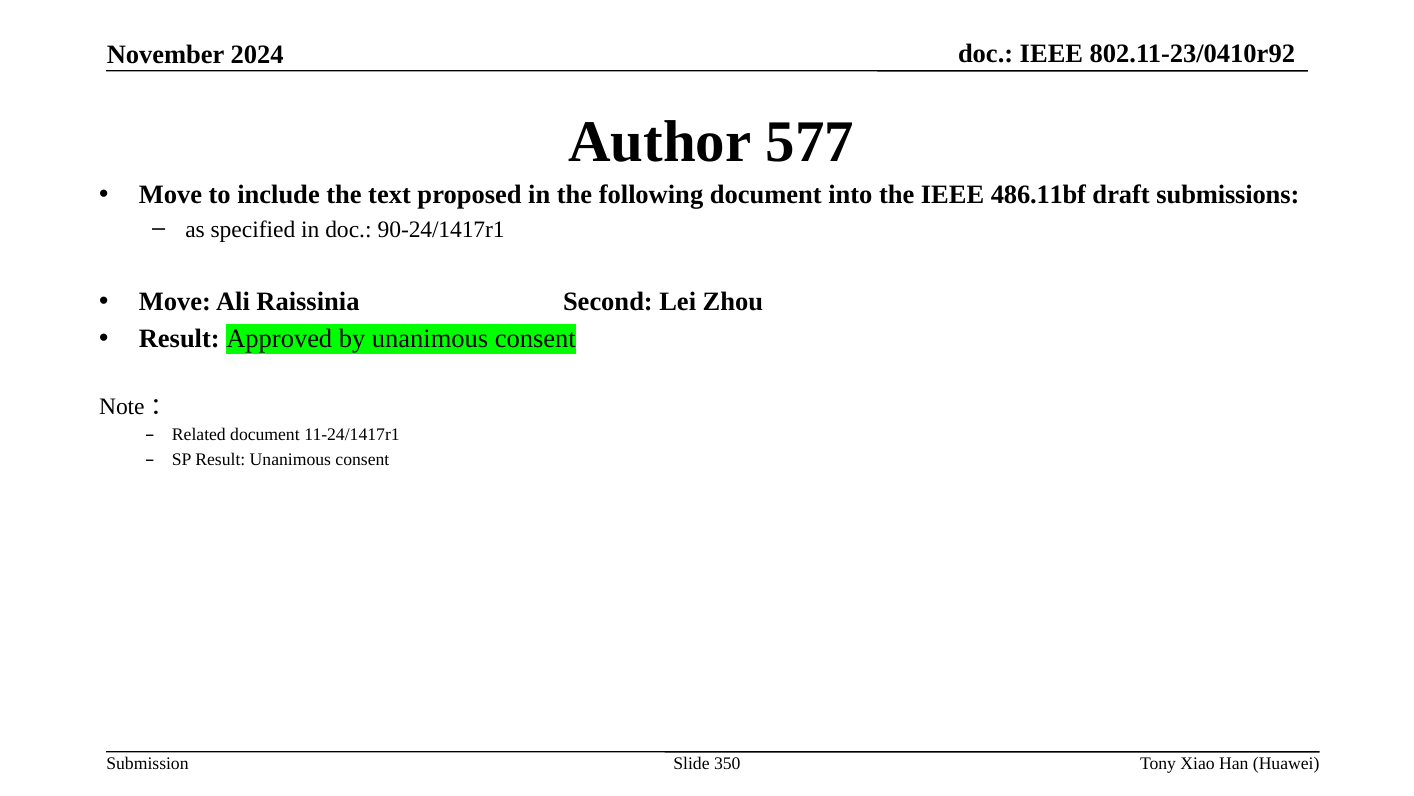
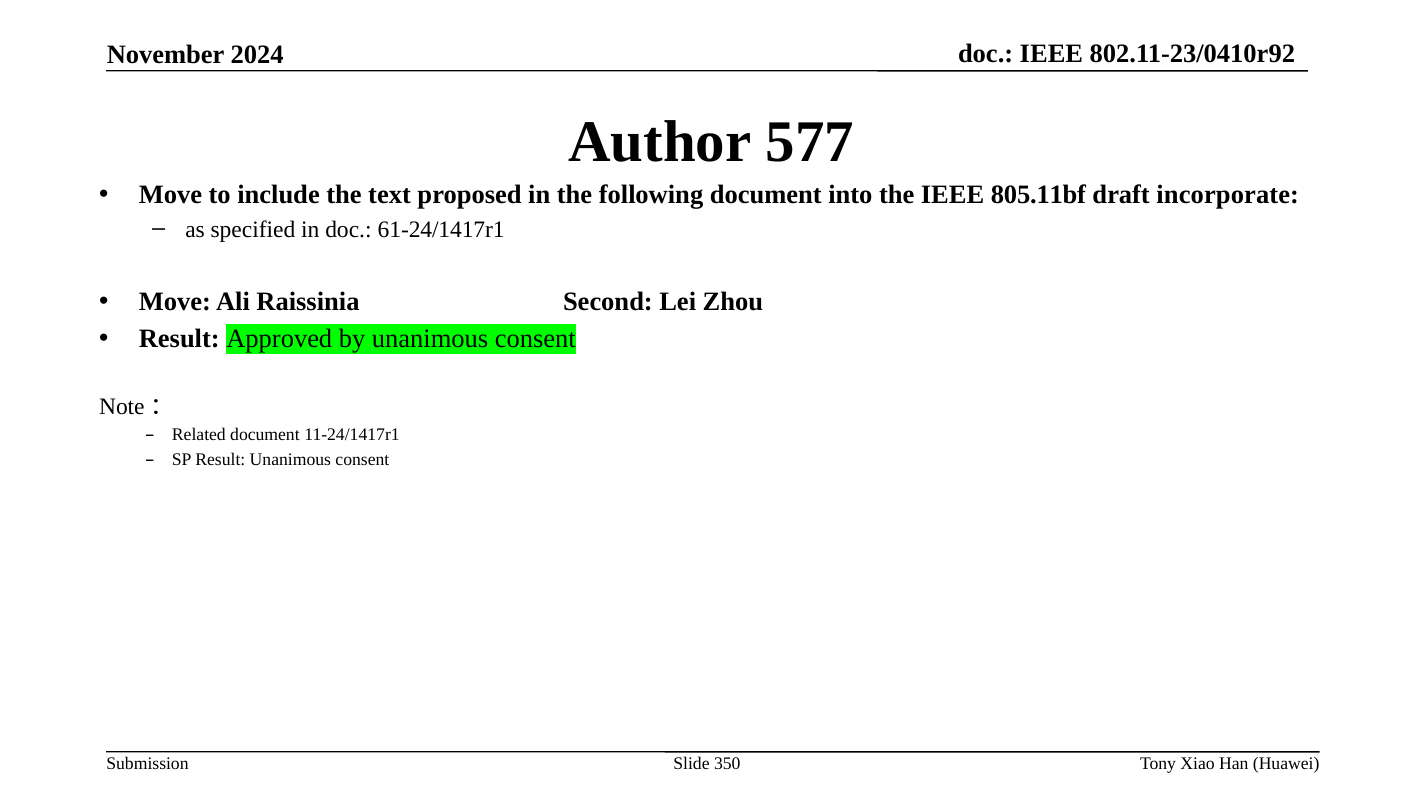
486.11bf: 486.11bf -> 805.11bf (1038, 195)
submissions: submissions -> incorporate (1228, 195)
90-24/1417r1: 90-24/1417r1 -> 61-24/1417r1 (441, 229)
